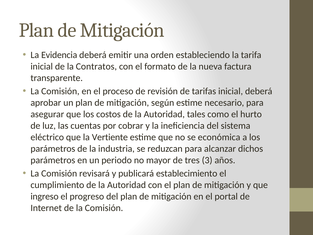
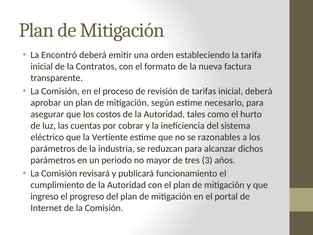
Evidencia: Evidencia -> Encontró (59, 55)
económica: económica -> razonables (219, 137)
establecimiento: establecimiento -> funcionamiento (187, 173)
